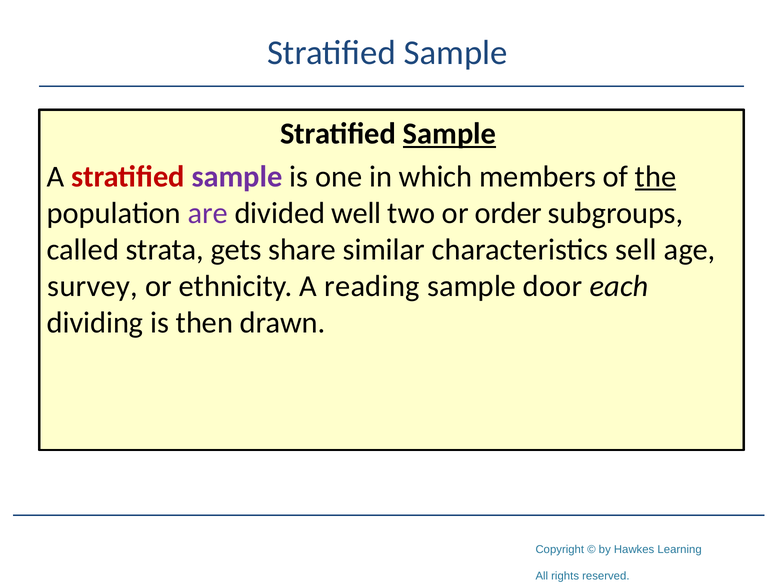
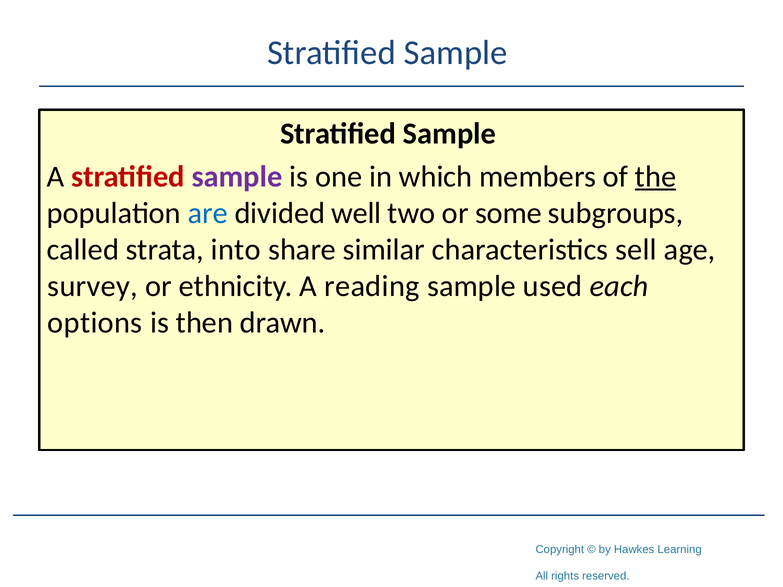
Sample underline: present -> none (450, 134)
are colour: purple -> blue (208, 213)
order: order -> some (508, 213)
gets: gets -> into (236, 250)
door: door -> used (553, 286)
dividing: dividing -> options (95, 323)
